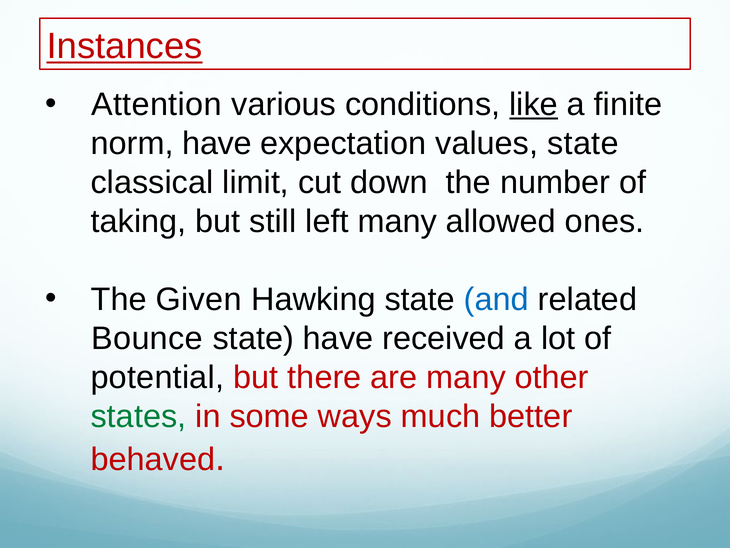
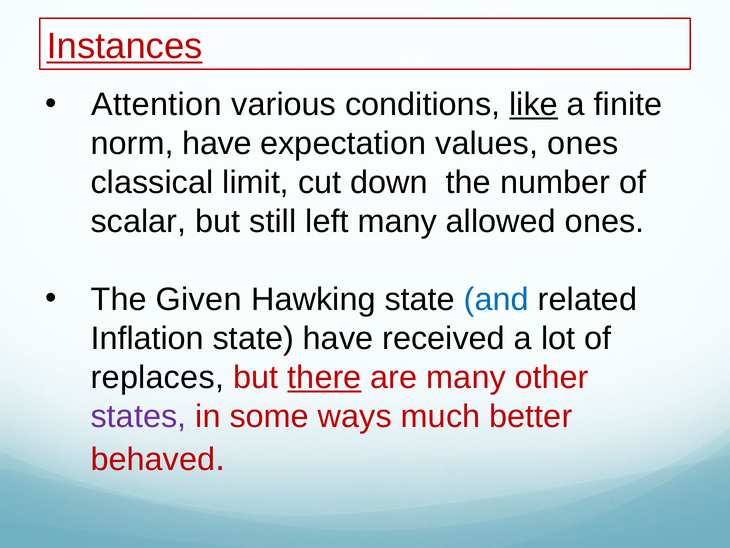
values state: state -> ones (583, 143)
taking: taking -> scalar (139, 221)
Bounce: Bounce -> Inflation (147, 338)
potential: potential -> replaces (157, 377)
there underline: none -> present (324, 377)
states colour: green -> purple (139, 416)
